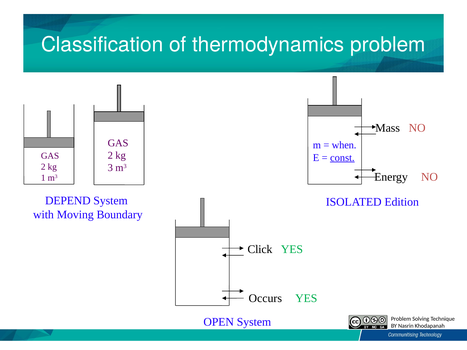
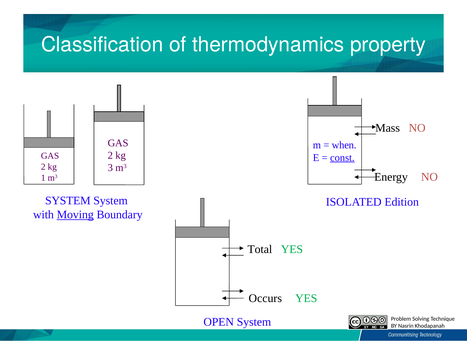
thermodynamics problem: problem -> property (388, 45)
DEPEND: DEPEND -> SYSTEM (68, 201)
Moving underline: none -> present (75, 215)
Click: Click -> Total (260, 250)
